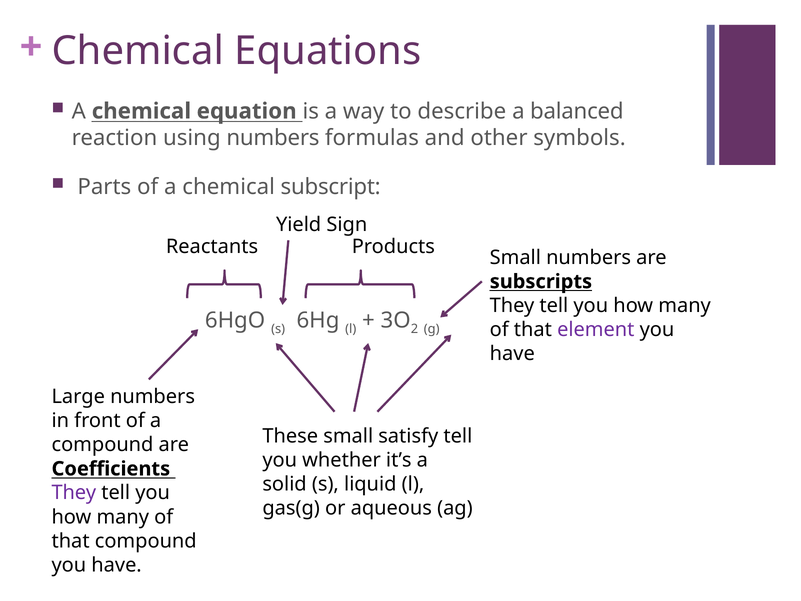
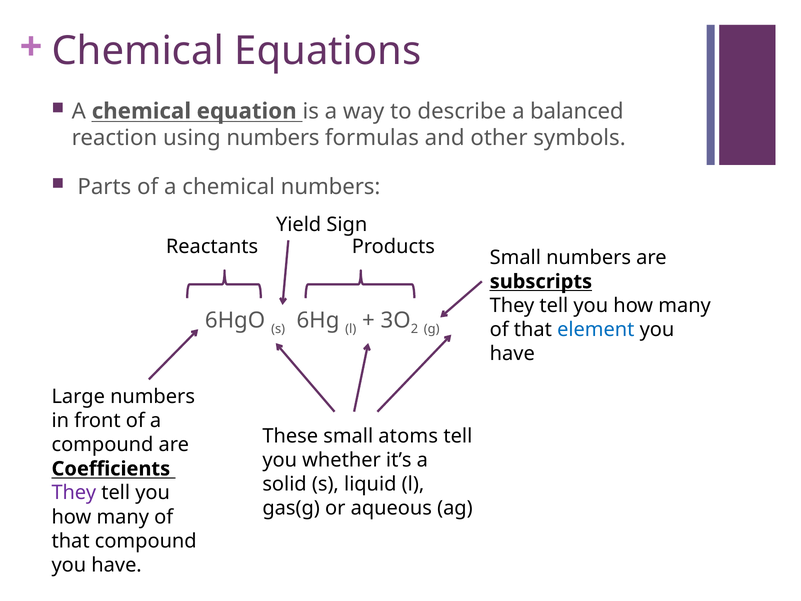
chemical subscript: subscript -> numbers (331, 187)
element colour: purple -> blue (596, 330)
satisfy: satisfy -> atoms (408, 436)
